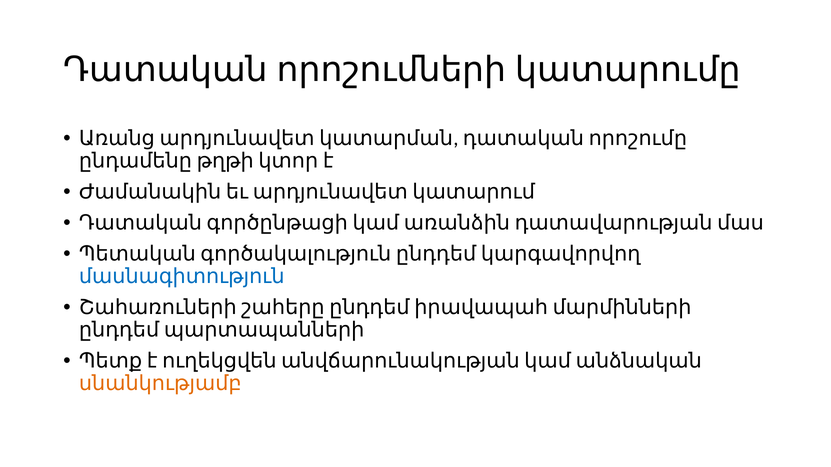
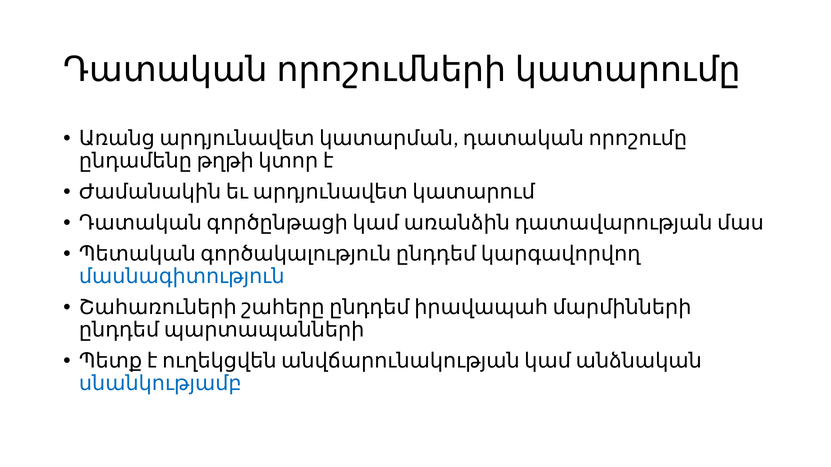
սնանկությամբ colour: orange -> blue (160, 384)
